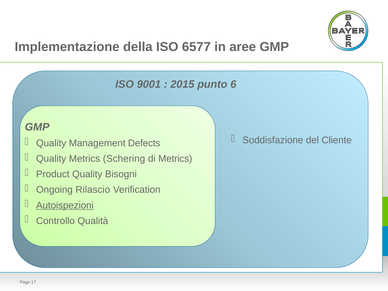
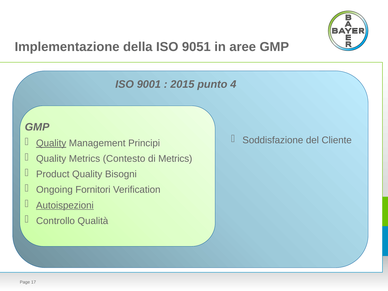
6577: 6577 -> 9051 (196, 47)
6: 6 -> 4 (233, 84)
Quality underline: none -> present (51, 143)
Defects: Defects -> Principi (144, 143)
Schering: Schering -> Contesto (124, 159)
Rilascio: Rilascio -> Fornitori (93, 190)
